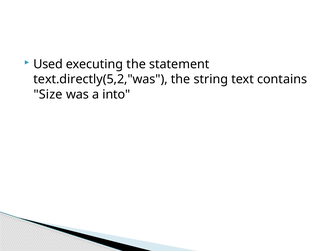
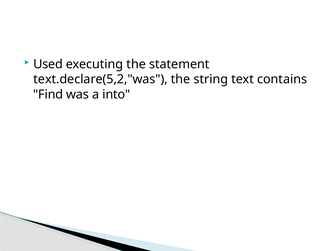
text.directly(5,2,"was: text.directly(5,2,"was -> text.declare(5,2,"was (101, 79)
Size: Size -> Find (48, 95)
